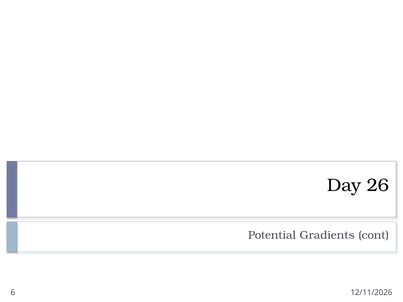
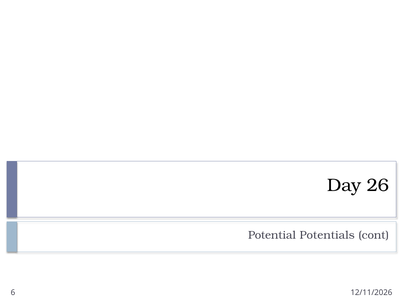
Gradients: Gradients -> Potentials (327, 235)
